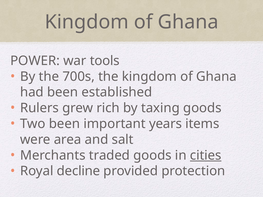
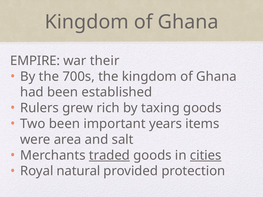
POWER: POWER -> EMPIRE (35, 61)
tools: tools -> their (105, 61)
traded underline: none -> present (109, 155)
decline: decline -> natural (78, 171)
